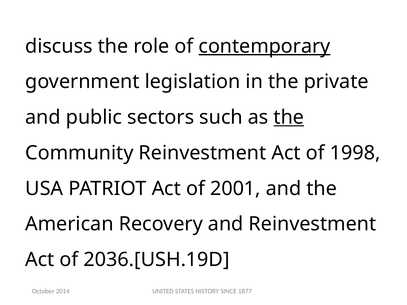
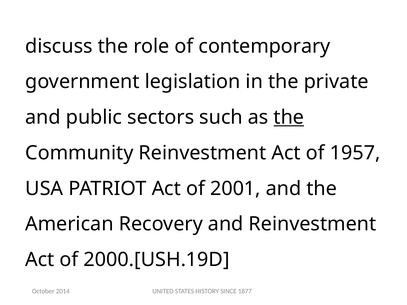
contemporary underline: present -> none (264, 46)
1998: 1998 -> 1957 (355, 153)
2036.[USH.19D: 2036.[USH.19D -> 2000.[USH.19D (157, 260)
